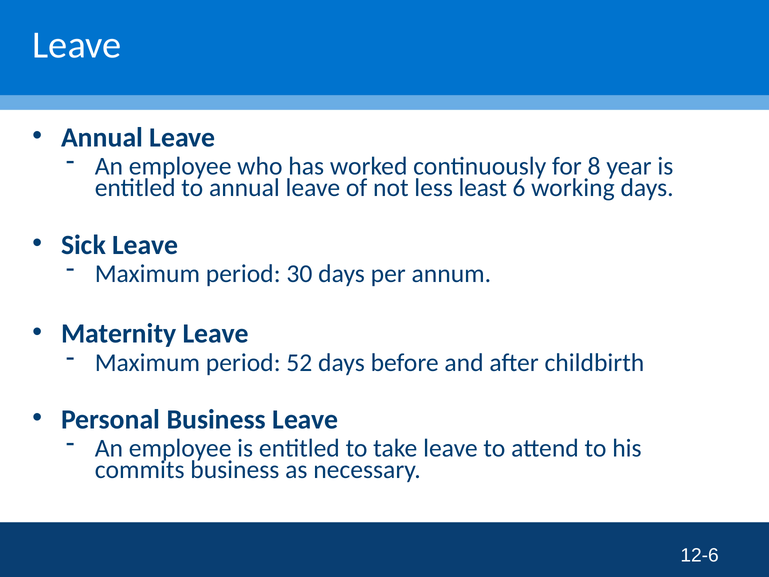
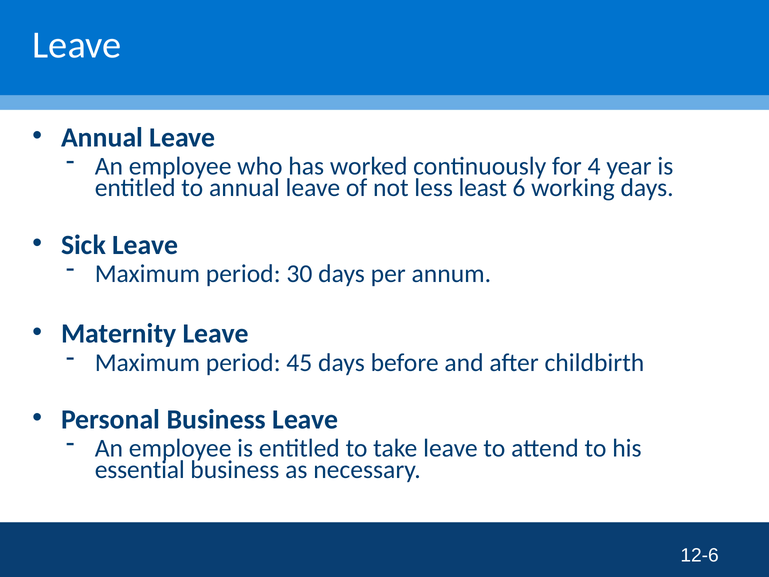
8: 8 -> 4 (594, 166)
52: 52 -> 45 (299, 362)
commits: commits -> essential (140, 470)
